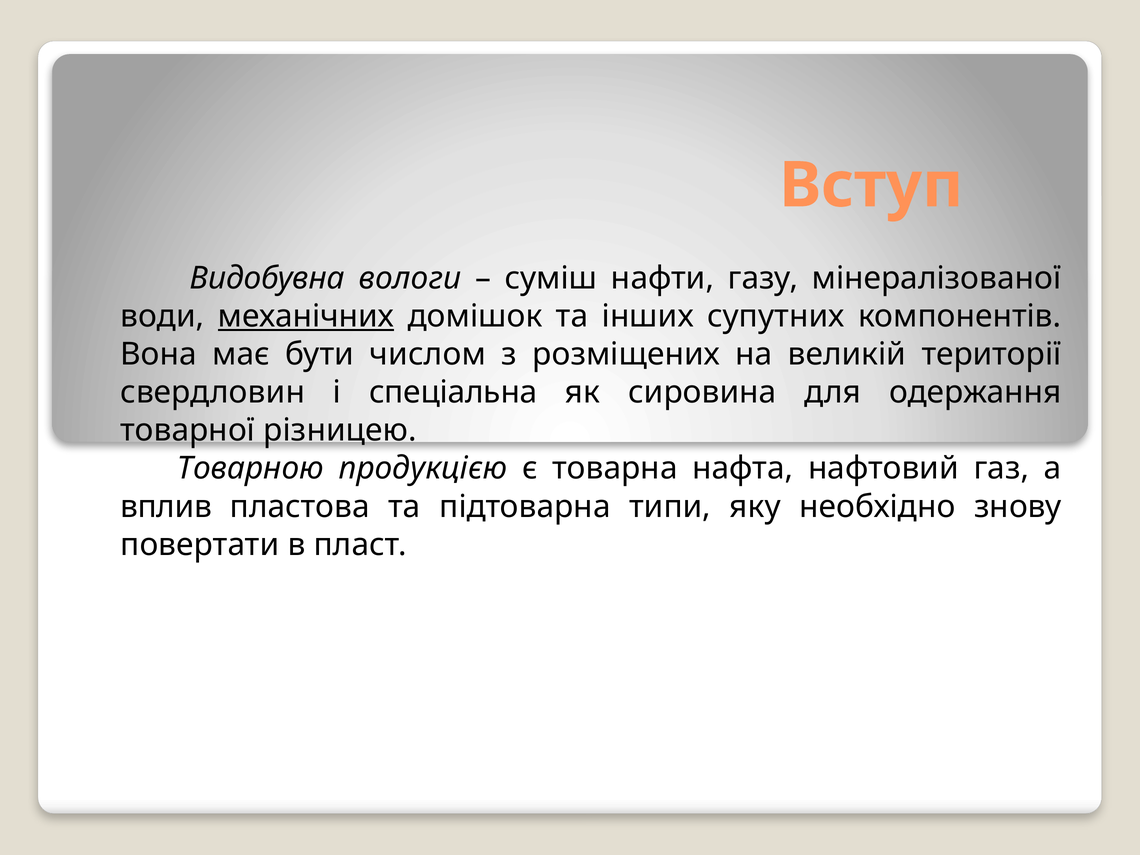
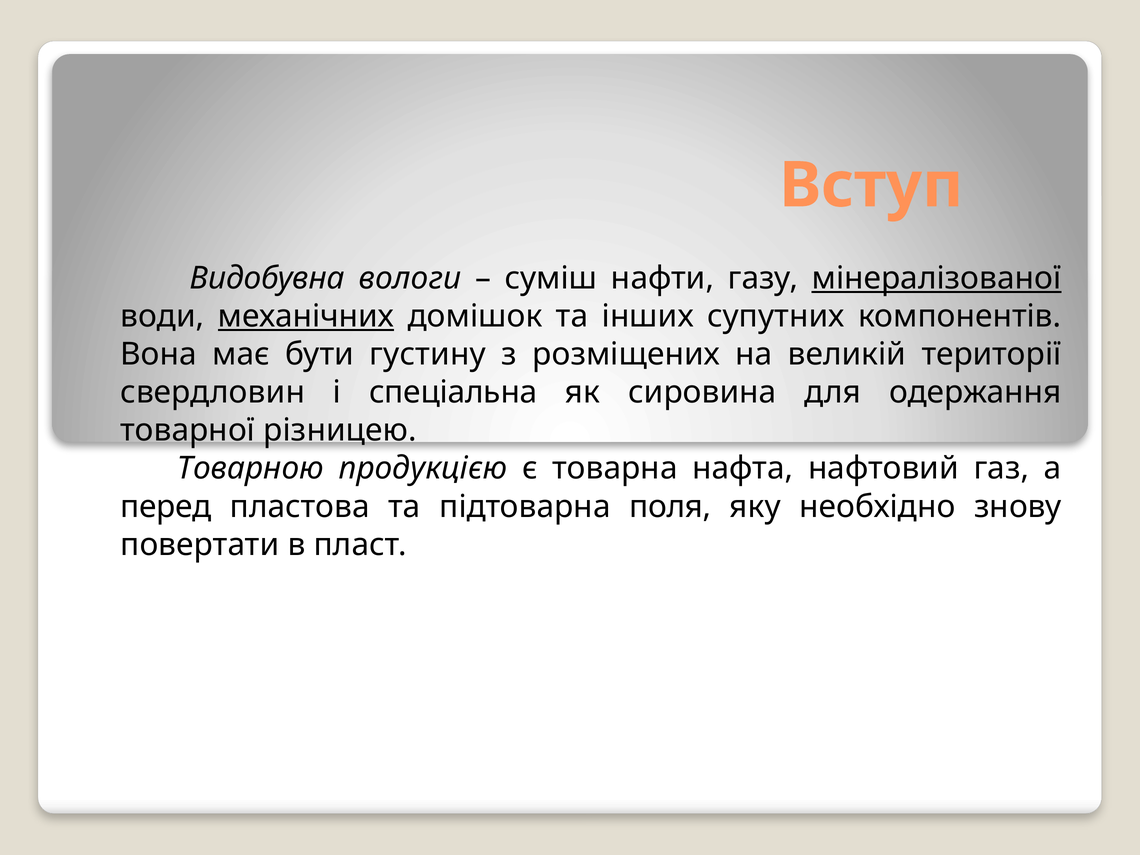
мінералізованої underline: none -> present (936, 278)
числом: числом -> густину (428, 354)
вплив: вплив -> перед (166, 507)
типи: типи -> поля (670, 507)
